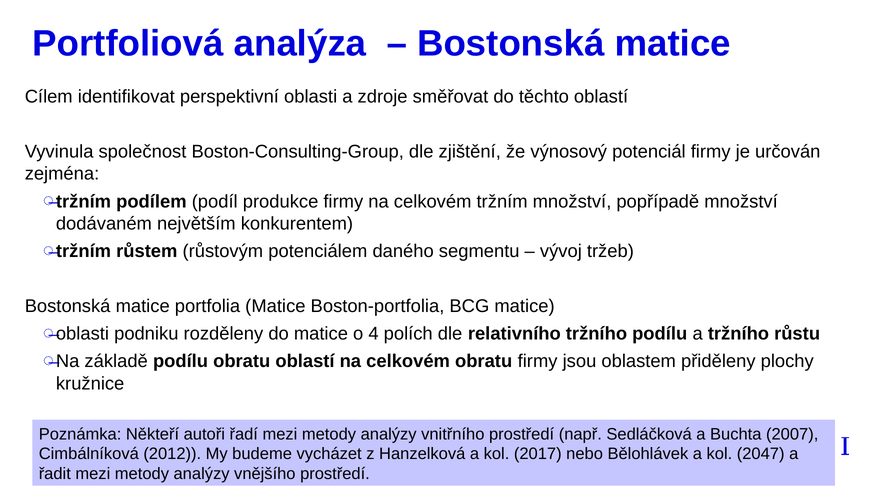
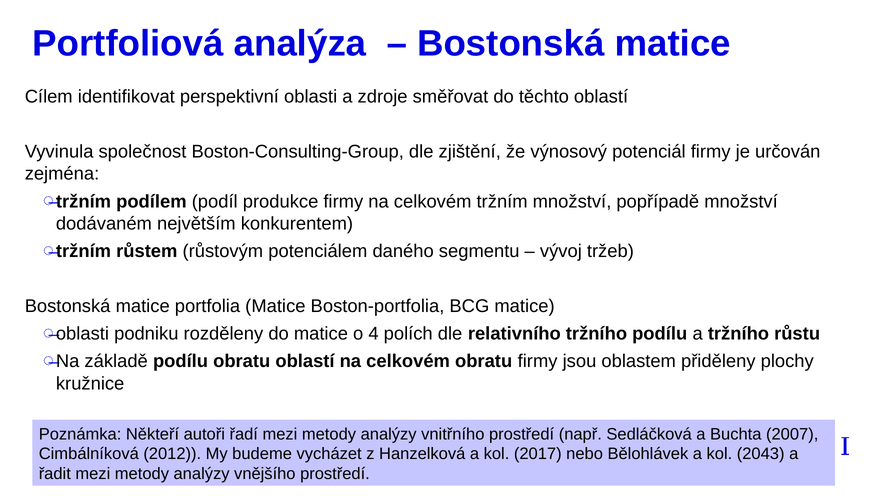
2047: 2047 -> 2043 (761, 453)
